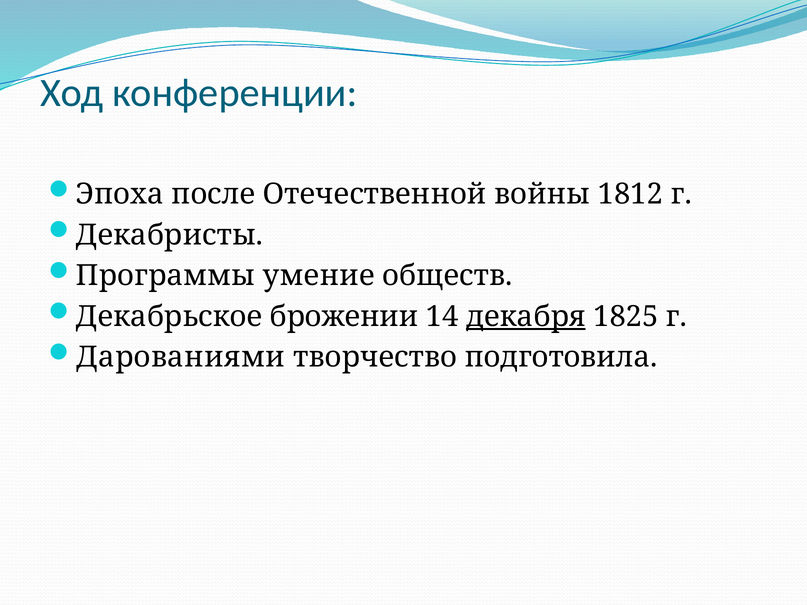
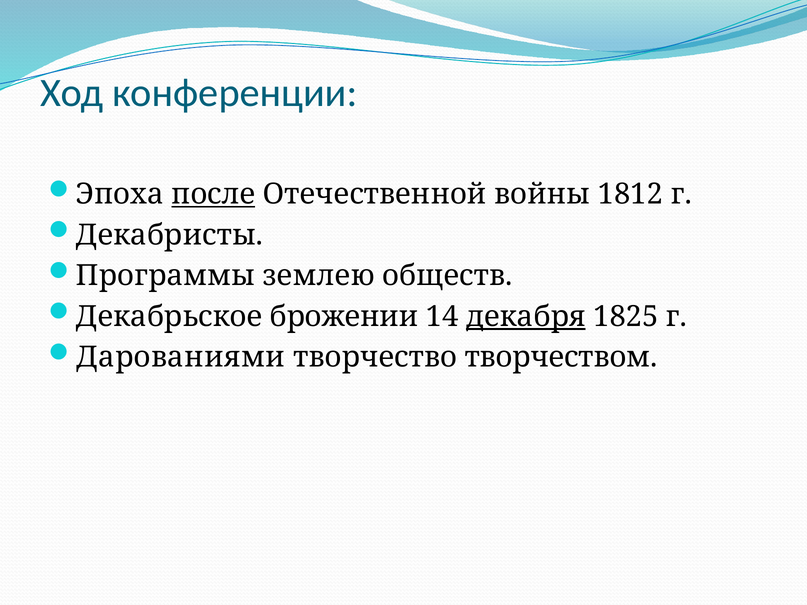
после underline: none -> present (213, 194)
умение: умение -> землею (319, 276)
подготовила: подготовила -> творчеством (561, 357)
